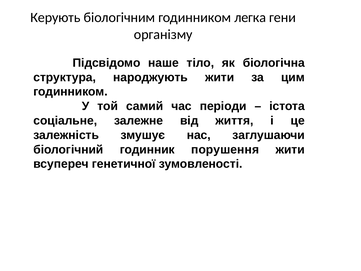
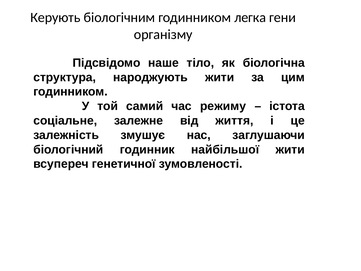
періоди: періоди -> режиму (223, 106)
порушення: порушення -> найбільшої (225, 149)
